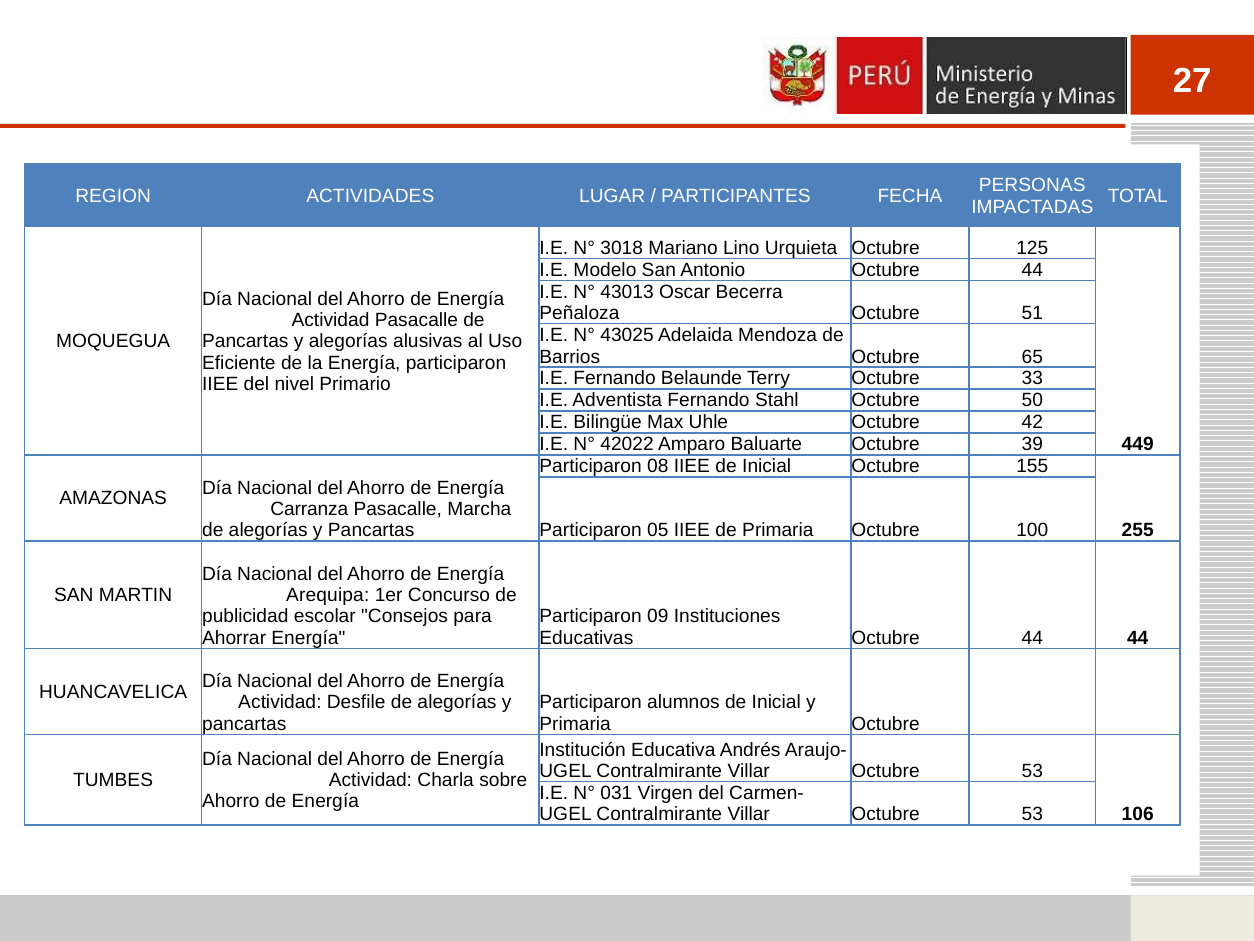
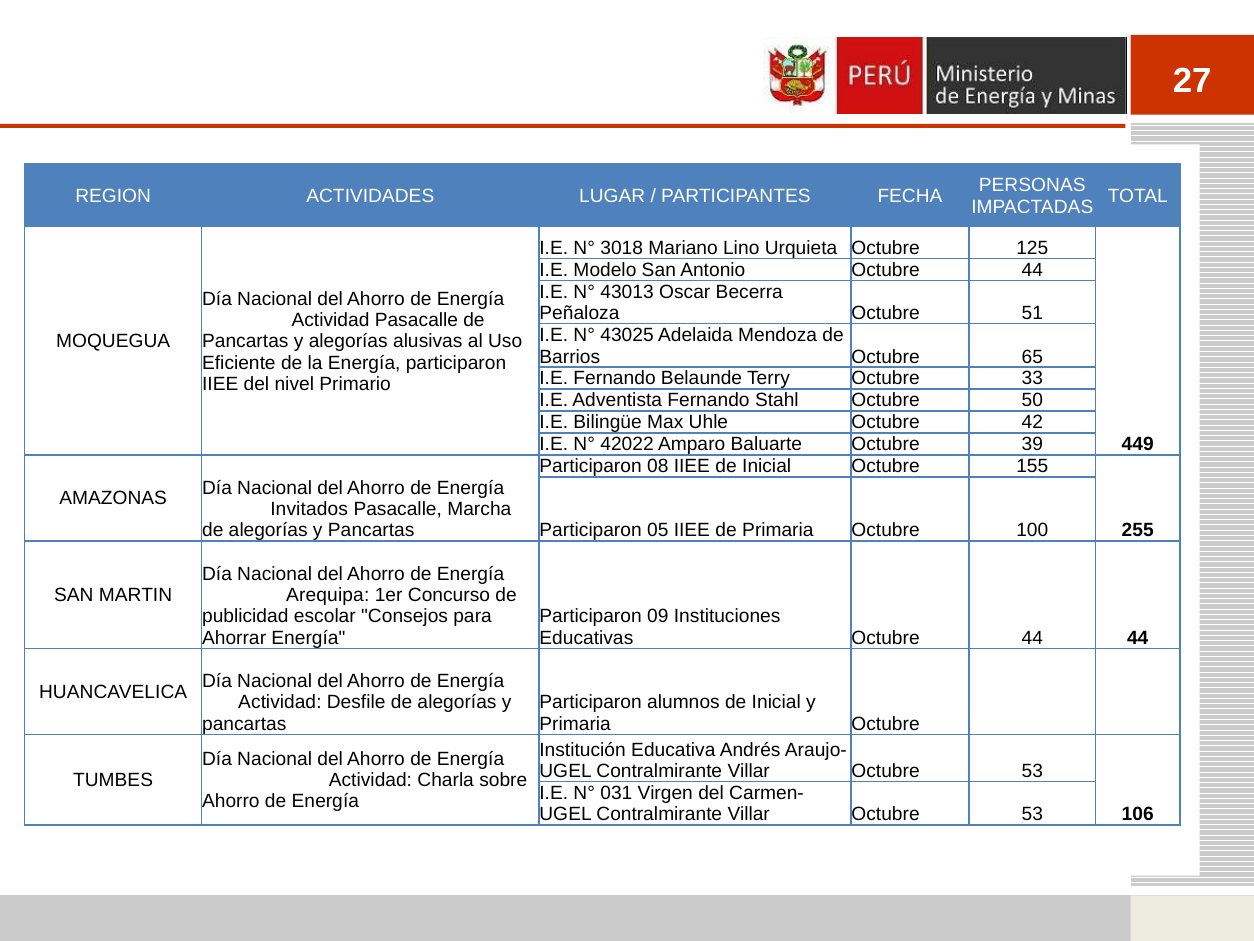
Carranza: Carranza -> Invitados (309, 509)
